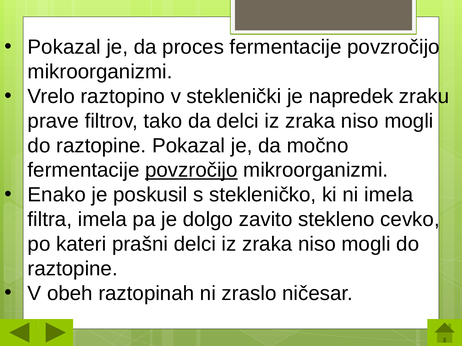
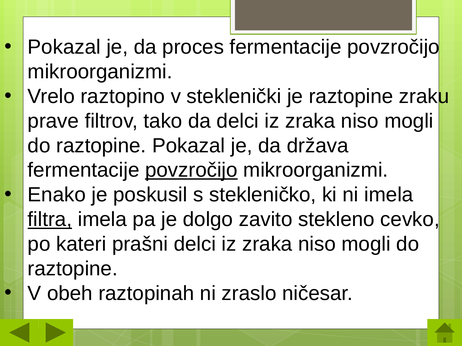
je napredek: napredek -> raztopine (351, 97)
močno: močno -> država (318, 146)
filtra underline: none -> present (50, 220)
